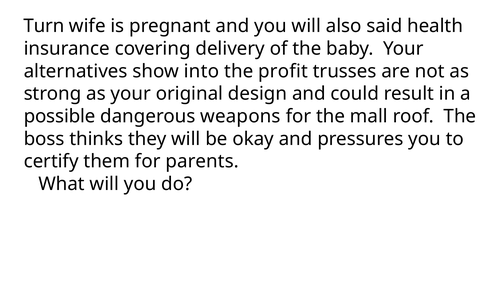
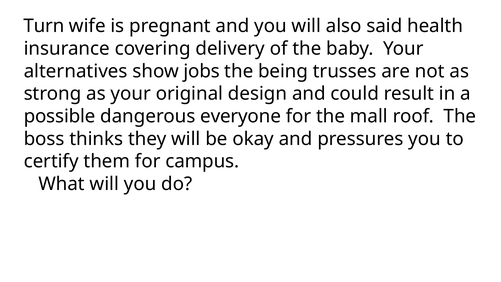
into: into -> jobs (202, 71)
profit: profit -> being (283, 71)
weapons: weapons -> everyone (241, 116)
parents: parents -> campus (202, 161)
